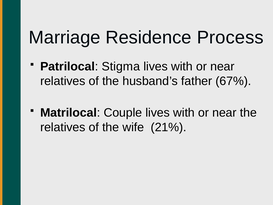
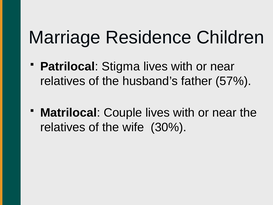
Process: Process -> Children (230, 37)
67%: 67% -> 57% (233, 81)
21%: 21% -> 30% (169, 127)
